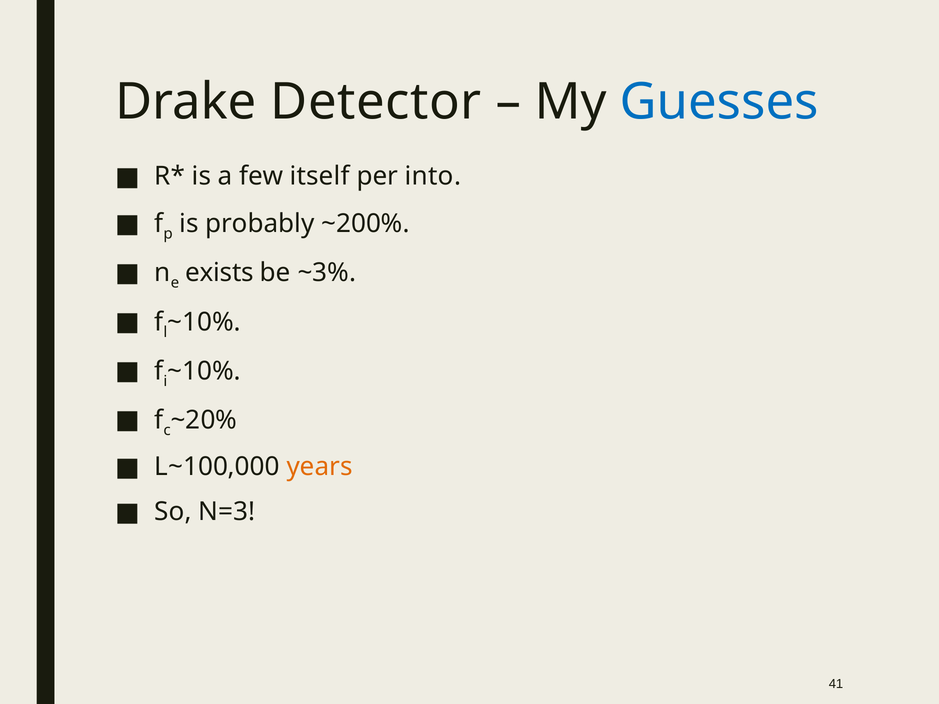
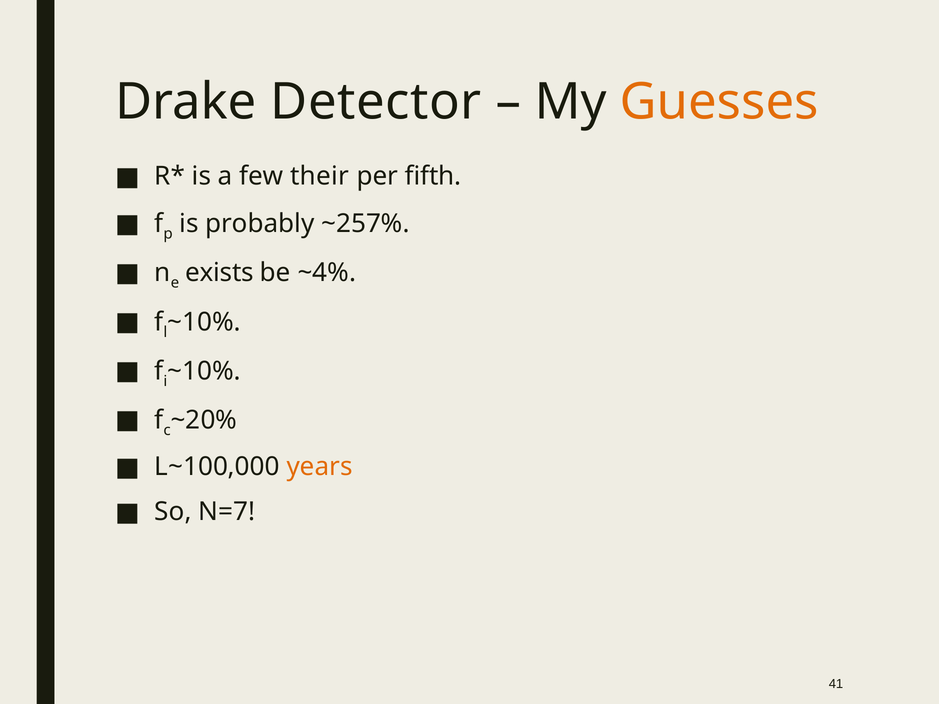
Guesses colour: blue -> orange (719, 102)
itself: itself -> their (320, 176)
into: into -> fifth (433, 176)
~200%: ~200% -> ~257% (365, 224)
~3%: ~3% -> ~4% (327, 273)
N=3: N=3 -> N=7 (227, 512)
